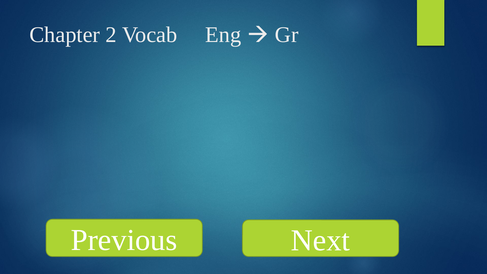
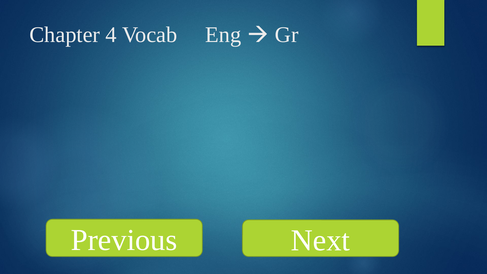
2: 2 -> 4 (111, 35)
